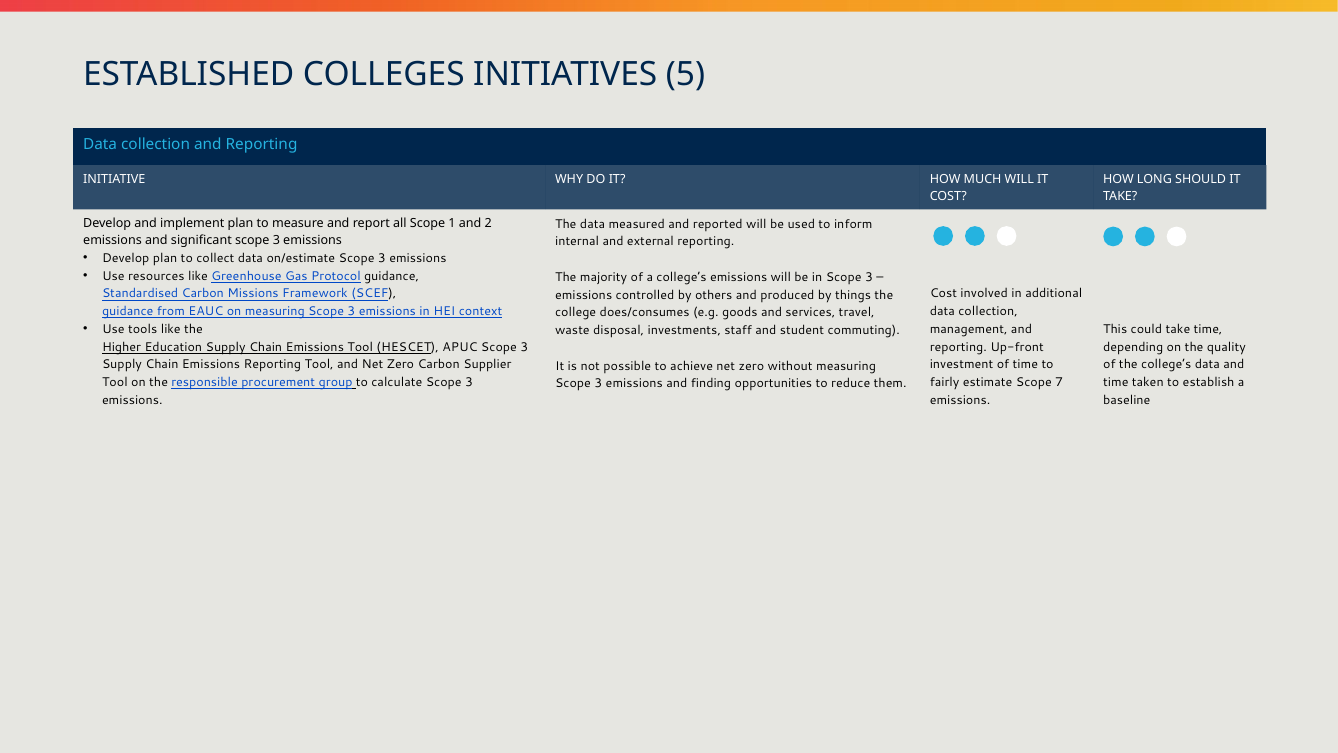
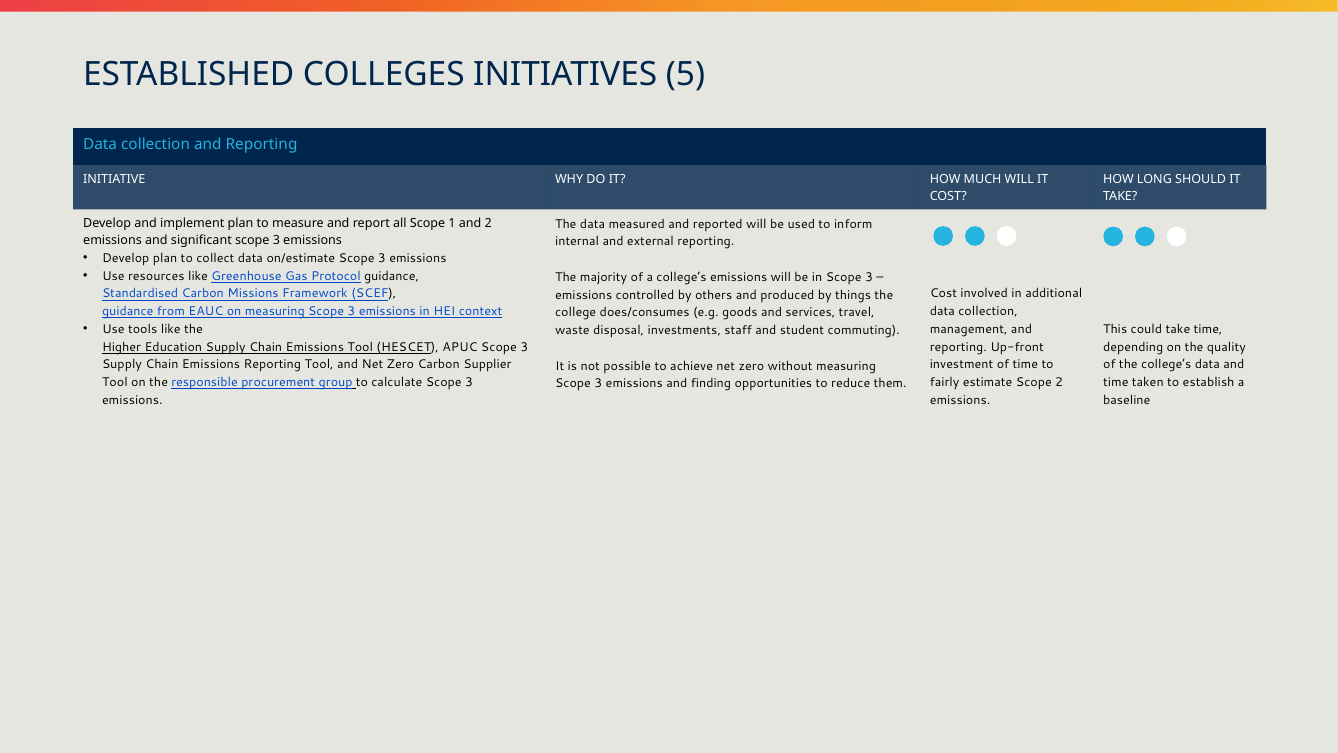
Scope 7: 7 -> 2 (1059, 382)
